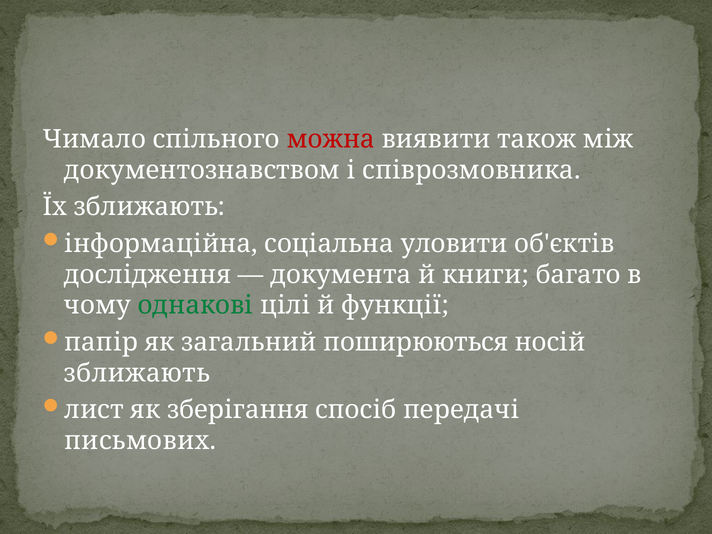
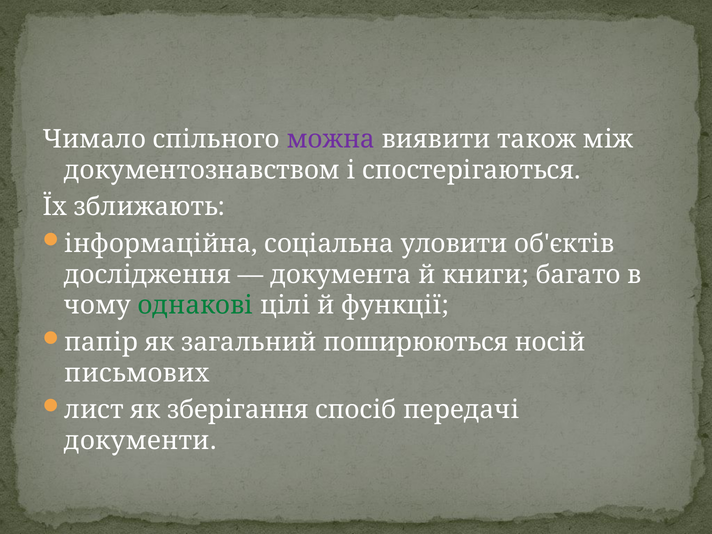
можна colour: red -> purple (331, 139)
співрозмовника: співрозмовника -> спостерігаються (471, 170)
зближають: зближають -> письмових (137, 373)
письмових: письмових -> документи (140, 441)
